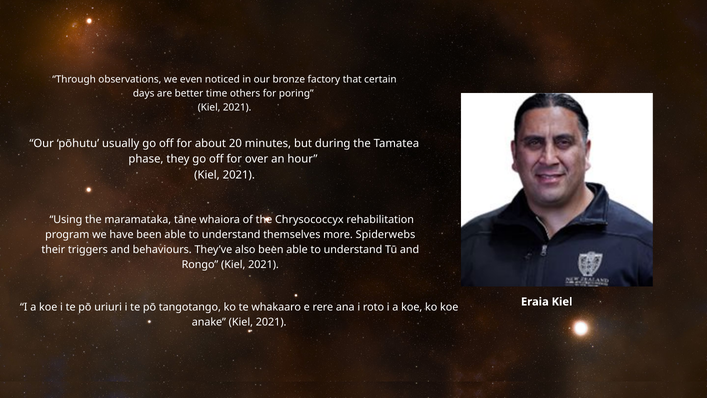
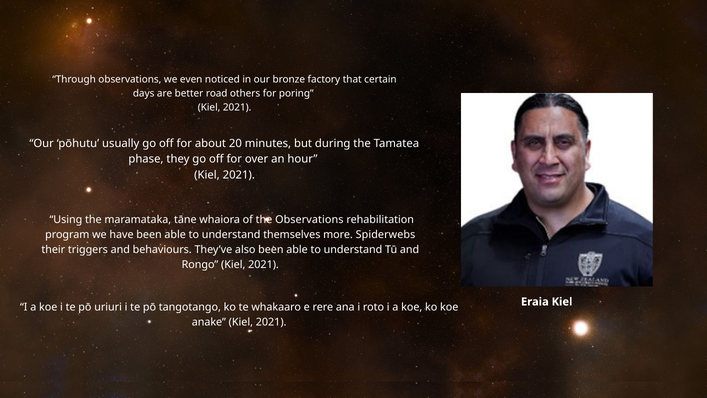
time: time -> road (217, 93)
the Chrysococcyx: Chrysococcyx -> Observations (309, 220)
